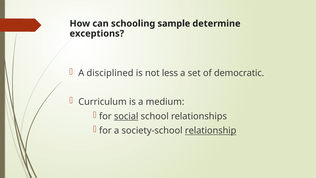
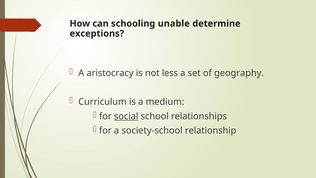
sample: sample -> unable (174, 24)
disciplined: disciplined -> aristocracy (110, 73)
democratic: democratic -> geography (239, 73)
relationship underline: present -> none (211, 131)
